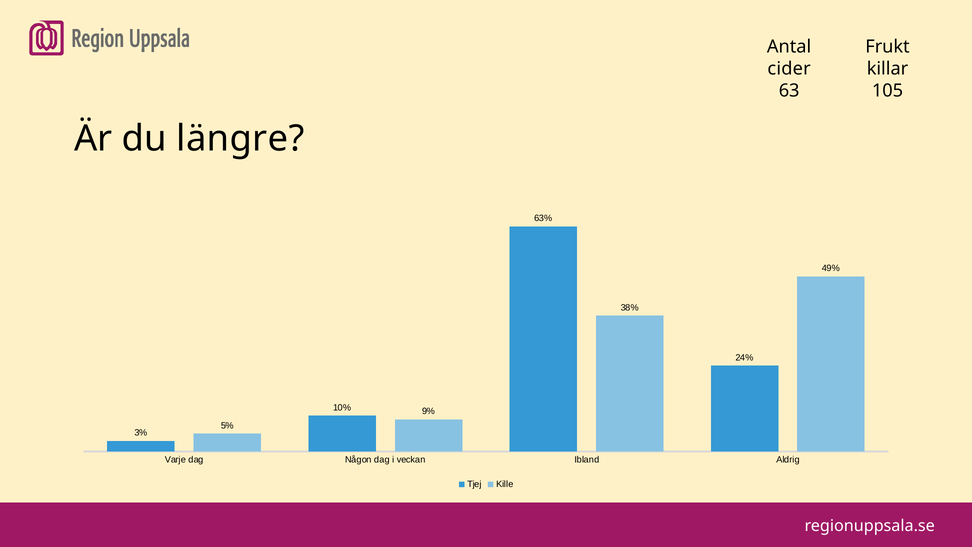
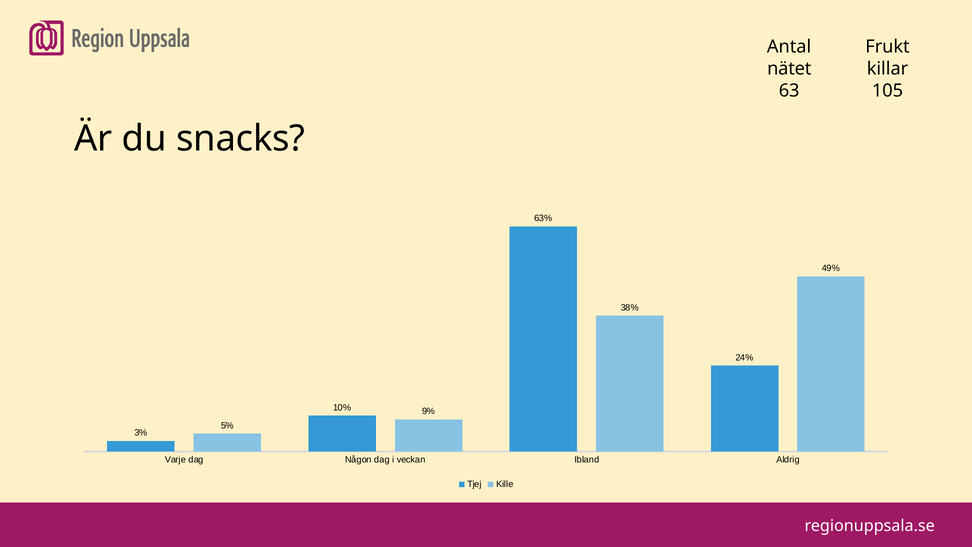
cider: cider -> nätet (789, 69)
längre: längre -> snacks (241, 138)
